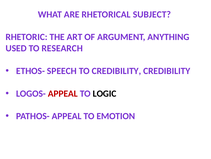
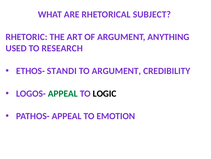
SPEECH: SPEECH -> STANDI (62, 71)
TO CREDIBILITY: CREDIBILITY -> ARGUMENT (116, 71)
APPEAL colour: red -> green (63, 93)
